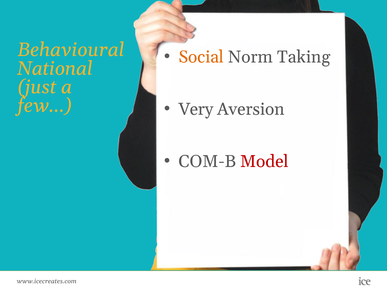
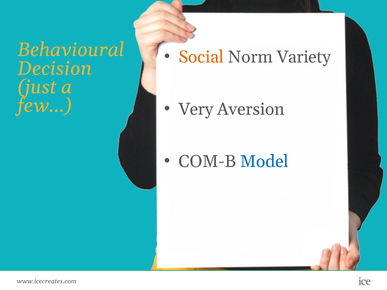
Taking: Taking -> Variety (304, 57)
National: National -> Decision (55, 68)
Model colour: red -> blue (264, 161)
